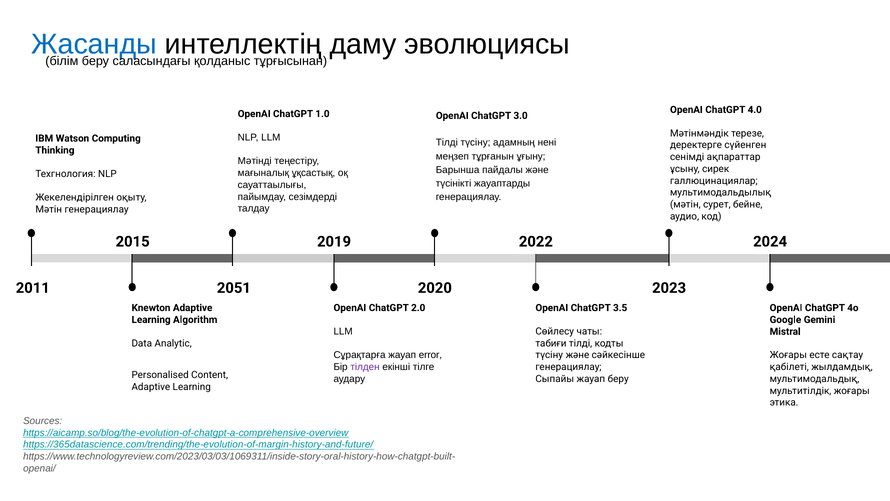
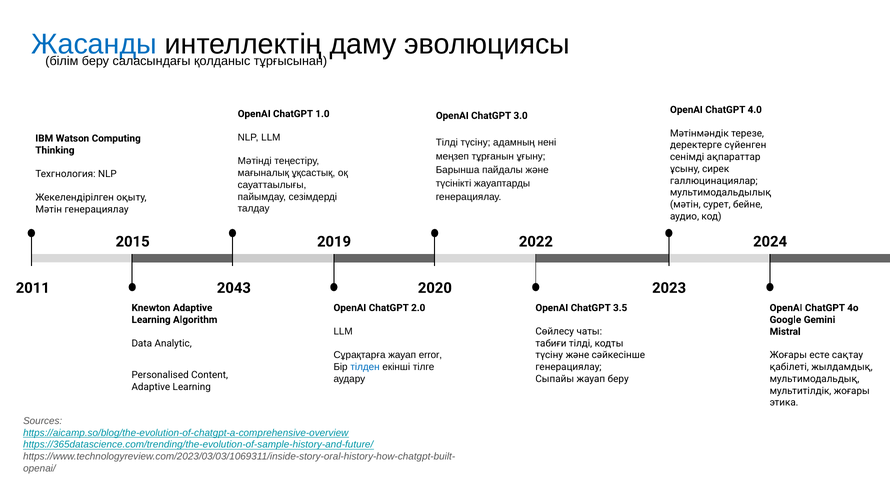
2051: 2051 -> 2043 (234, 288)
тілден colour: purple -> blue (365, 367)
https://365datascience.com/trending/the-evolution-of-margin-history-and-future/: https://365datascience.com/trending/the-evolution-of-margin-history-and-future/ -> https://365datascience.com/trending/the-evolution-of-sample-history-and-future/ (198, 444)
